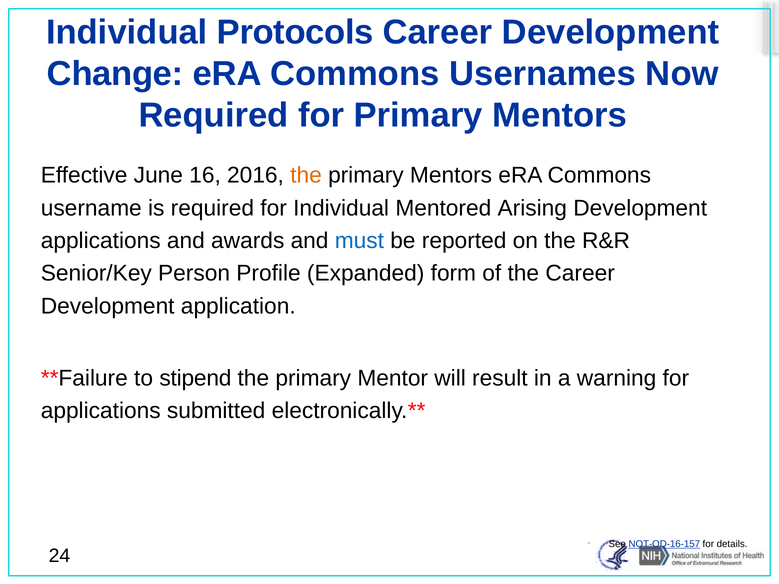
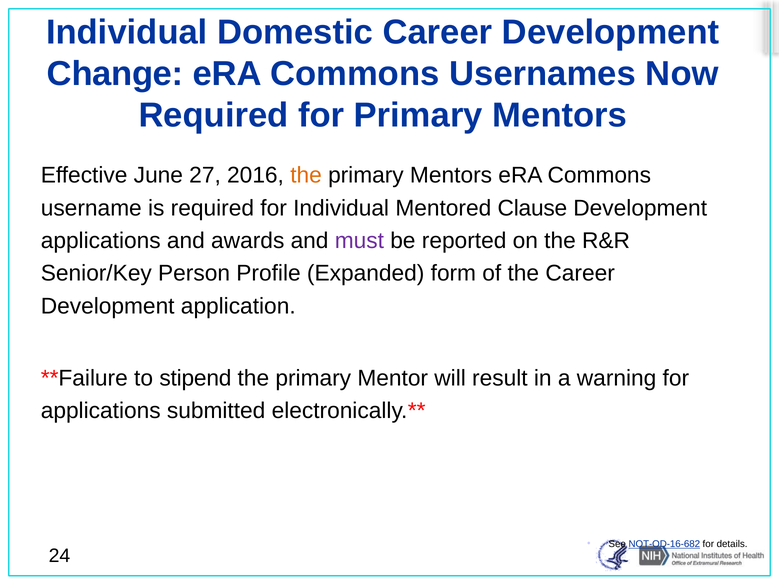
Protocols: Protocols -> Domestic (295, 32)
16: 16 -> 27 (205, 176)
Arising: Arising -> Clause (532, 208)
must colour: blue -> purple (359, 241)
NOT-OD-16-157: NOT-OD-16-157 -> NOT-OD-16-682 (664, 544)
